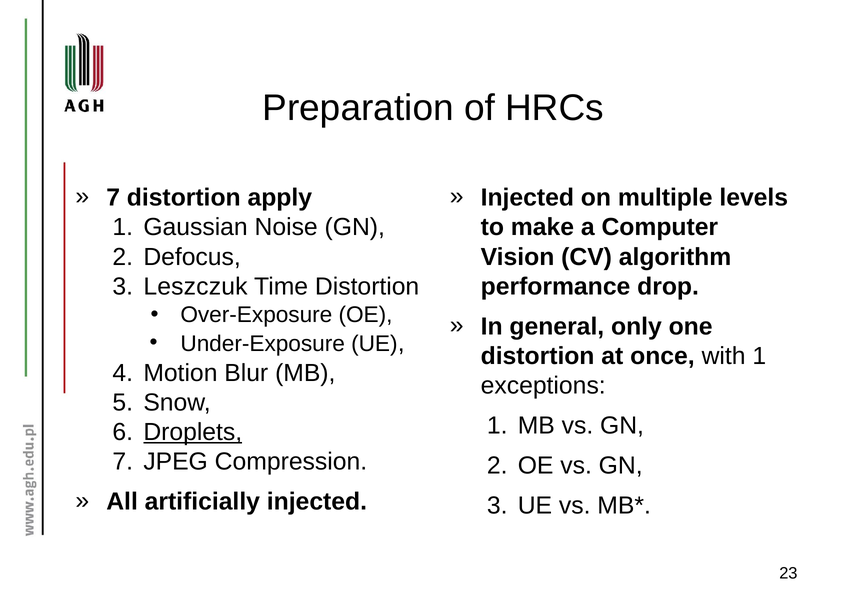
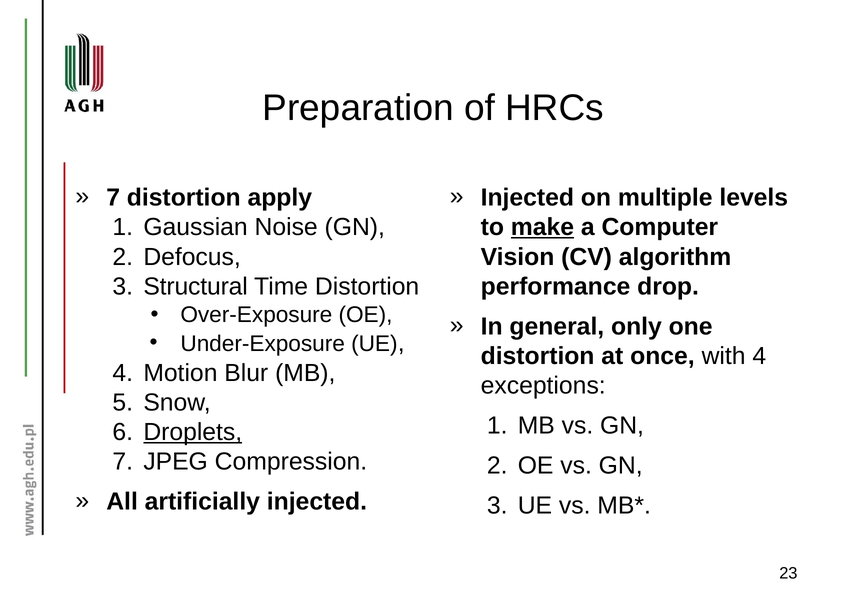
make underline: none -> present (542, 228)
Leszczuk: Leszczuk -> Structural (196, 287)
with 1: 1 -> 4 (759, 356)
